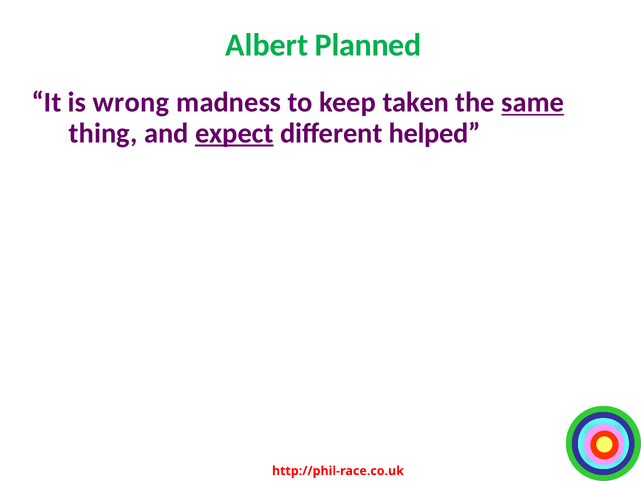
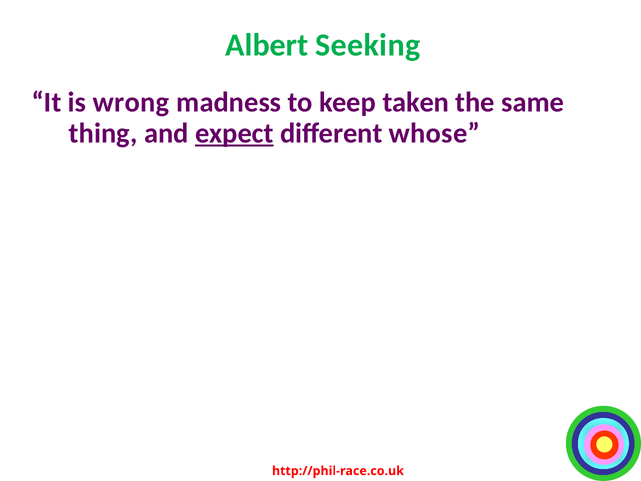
Planned: Planned -> Seeking (368, 45)
same underline: present -> none (533, 102)
helped: helped -> whose (434, 133)
